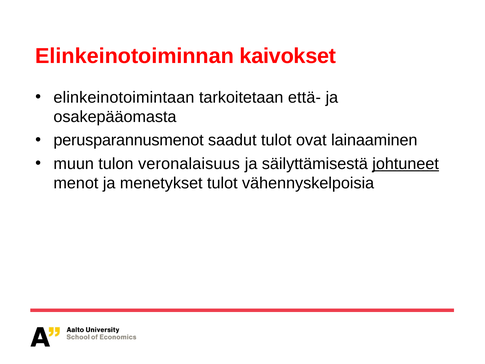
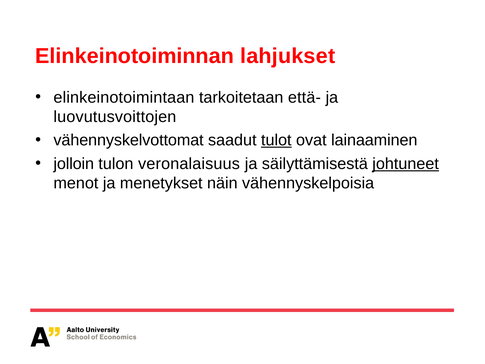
kaivokset: kaivokset -> lahjukset (288, 56)
osakepääomasta: osakepääomasta -> luovutusvoittojen (115, 117)
perusparannusmenot: perusparannusmenot -> vähennyskelvottomat (129, 140)
tulot underline: none -> present (276, 140)
muun: muun -> jolloin (74, 164)
menetykset tulot: tulot -> näin (222, 183)
